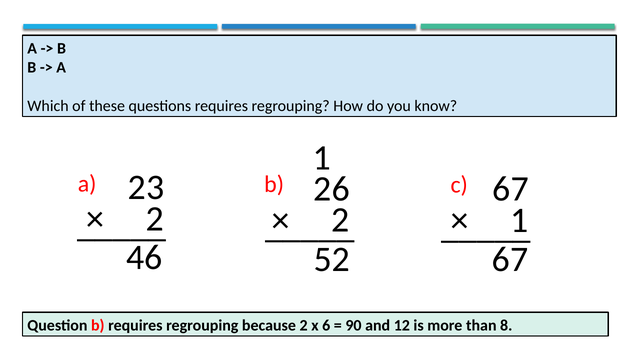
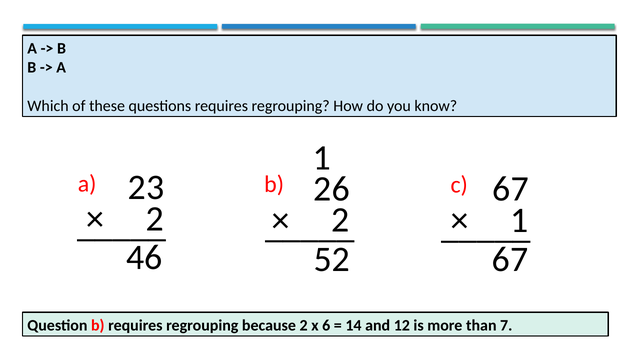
90: 90 -> 14 (353, 325)
8: 8 -> 7 (506, 325)
